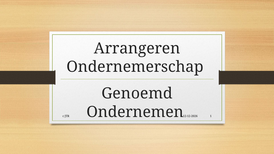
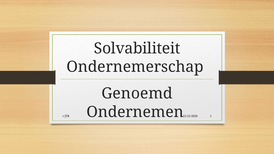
Arrangeren: Arrangeren -> Solvabiliteit (137, 48)
